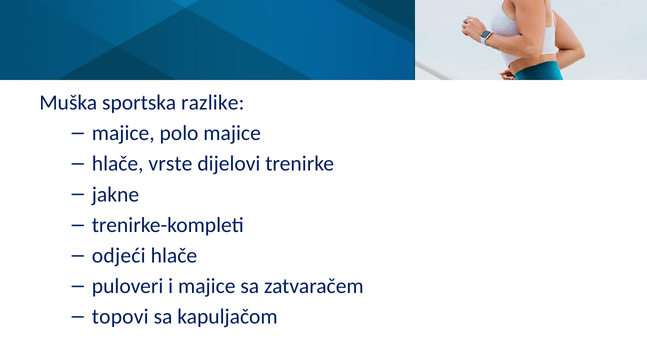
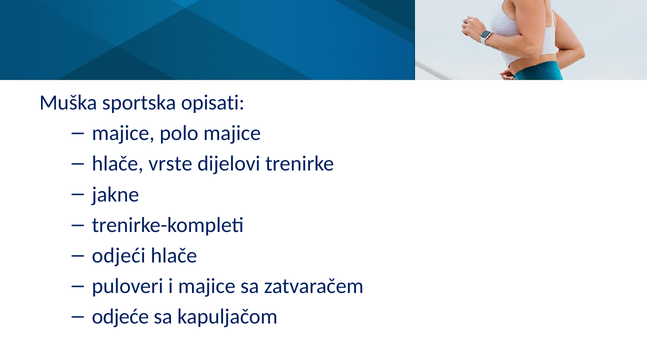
razlike: razlike -> opisati (213, 103)
topovi: topovi -> odjeće (120, 317)
